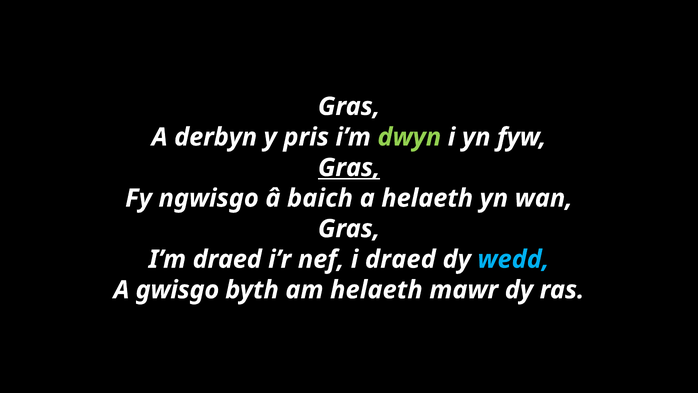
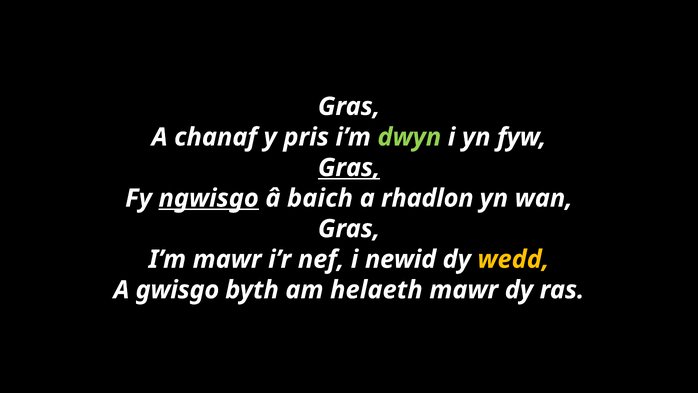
derbyn: derbyn -> chanaf (216, 137)
ngwisgo underline: none -> present (209, 198)
a helaeth: helaeth -> rhadlon (427, 198)
I’m draed: draed -> mawr (227, 259)
i draed: draed -> newid (401, 259)
wedd colour: light blue -> yellow (513, 259)
